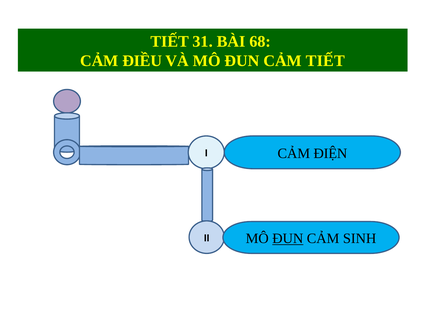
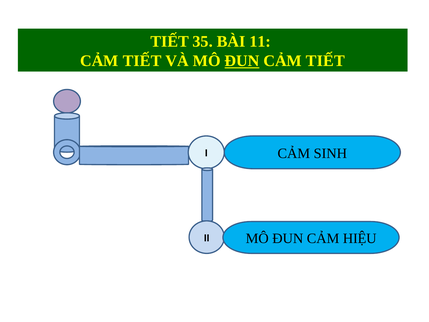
31: 31 -> 35 (203, 42)
68: 68 -> 11 (260, 42)
ĐIỀU: ĐIỀU -> TIẾT (142, 61)
ĐUN underline: none -> present (242, 61)
ĐIỆN: ĐIỆN -> SINH (330, 153)
ĐUN underline: present -> none (288, 238)
SINH: SINH -> HIỆU (360, 238)
